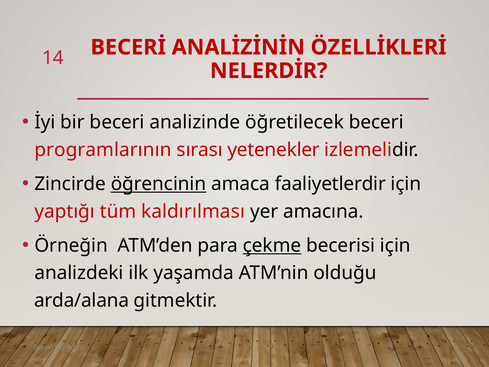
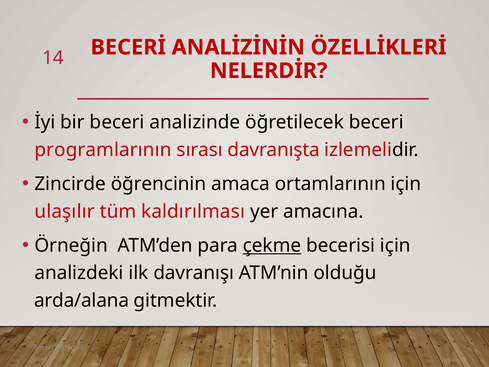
yetenekler: yetenekler -> davranışta (274, 150)
öğrencinin underline: present -> none (158, 184)
faaliyetlerdir: faaliyetlerdir -> ortamlarının (330, 184)
yaptığı: yaptığı -> ulaşılır (65, 211)
yaşamda: yaşamda -> davranışı (194, 273)
